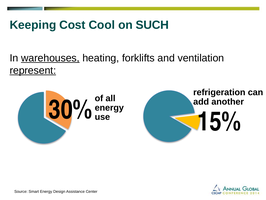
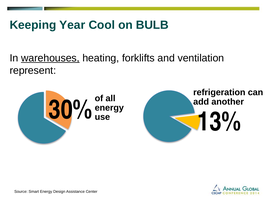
Cost: Cost -> Year (72, 25)
SUCH: SUCH -> BULB (152, 25)
represent underline: present -> none (33, 70)
15%: 15% -> 13% (219, 121)
